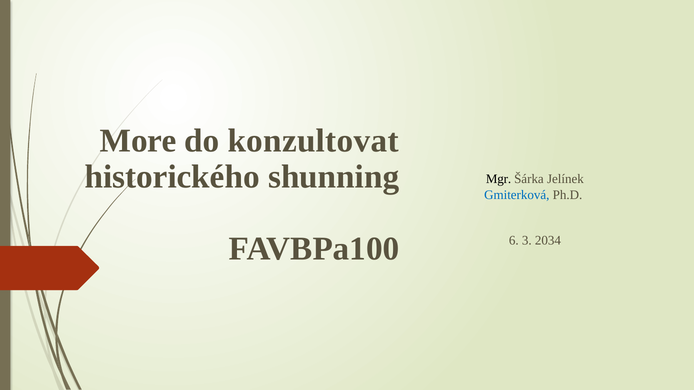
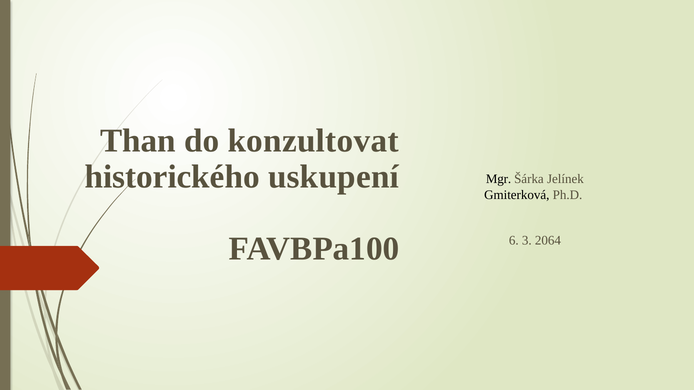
More: More -> Than (138, 141)
shunning: shunning -> uskupení (334, 177)
Gmiterková colour: blue -> black (517, 195)
2034: 2034 -> 2064 (548, 241)
